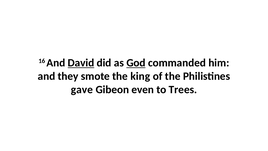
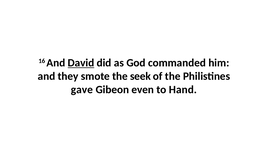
God underline: present -> none (136, 63)
king: king -> seek (140, 76)
Trees: Trees -> Hand (183, 90)
